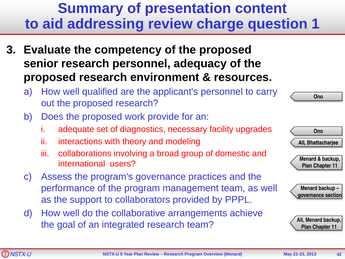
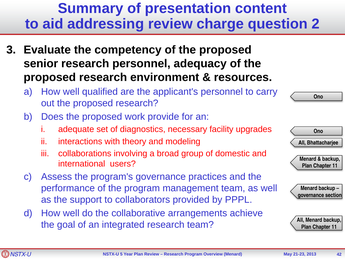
1: 1 -> 2 (316, 24)
